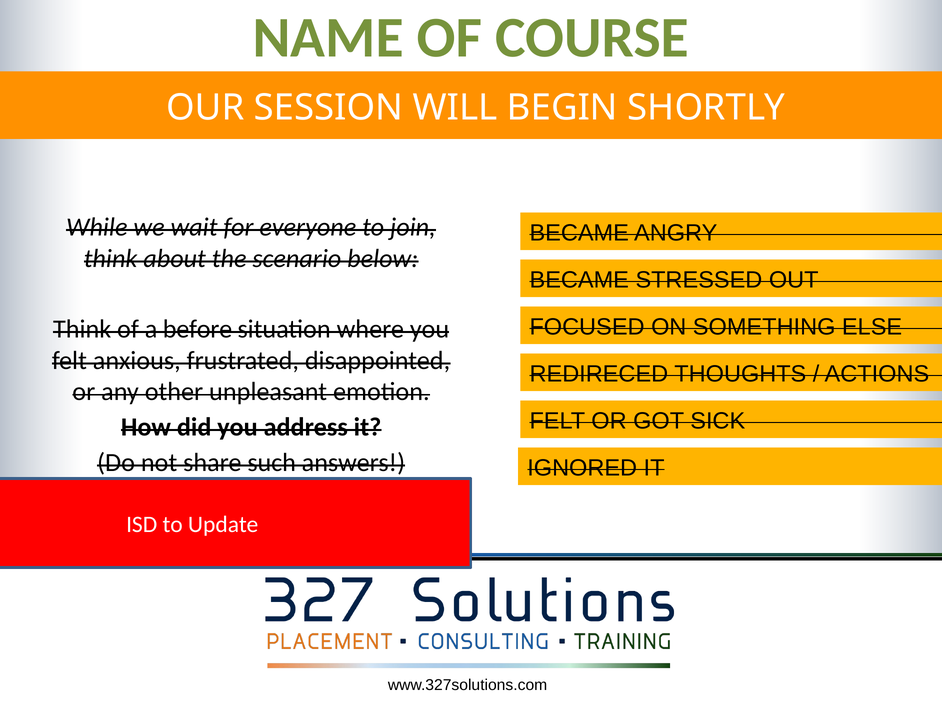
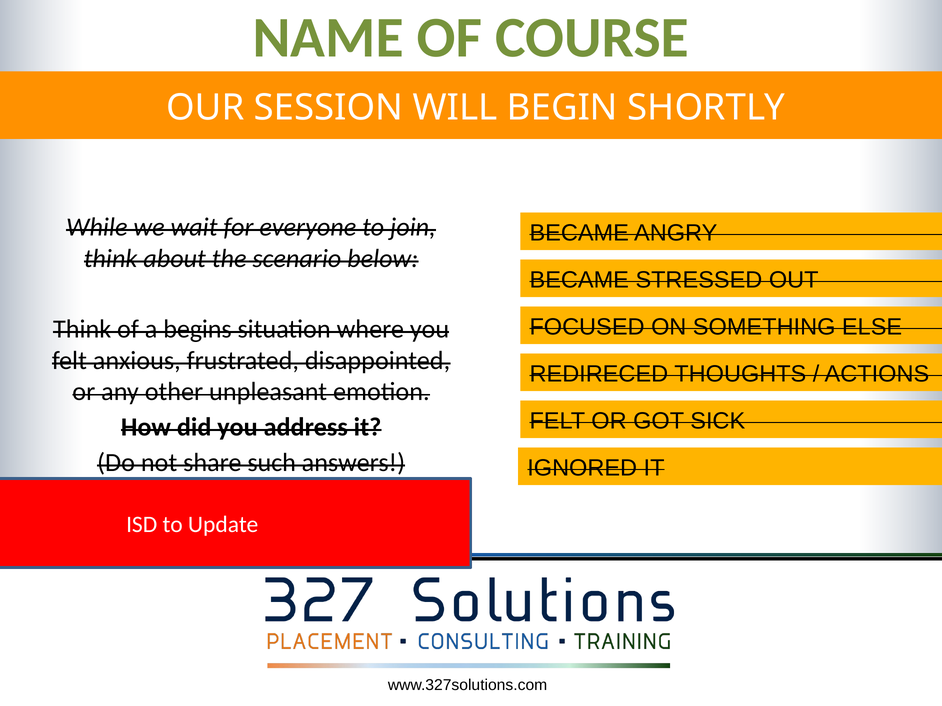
before: before -> begins (197, 329)
